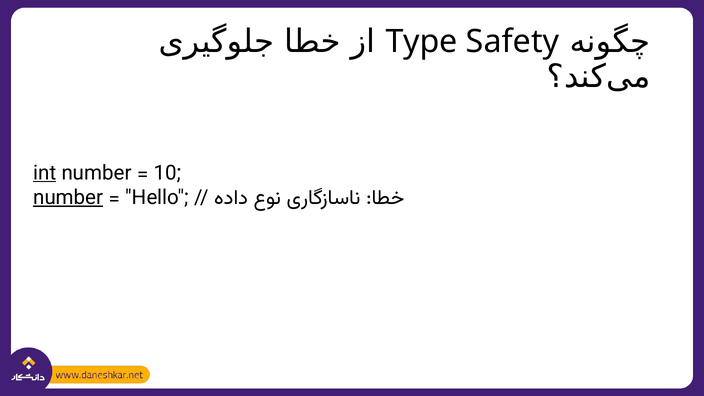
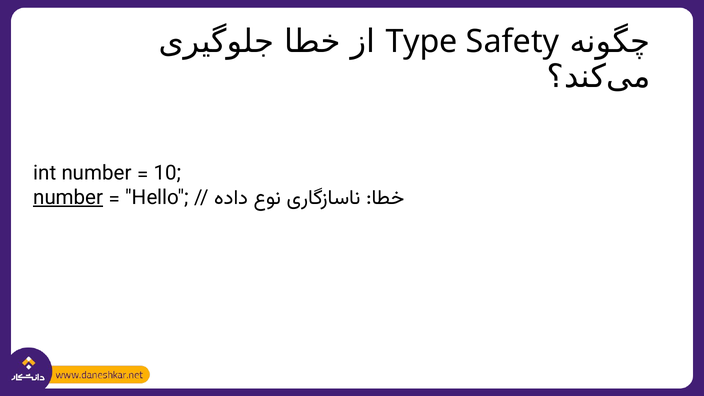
int underline: present -> none (45, 173)
